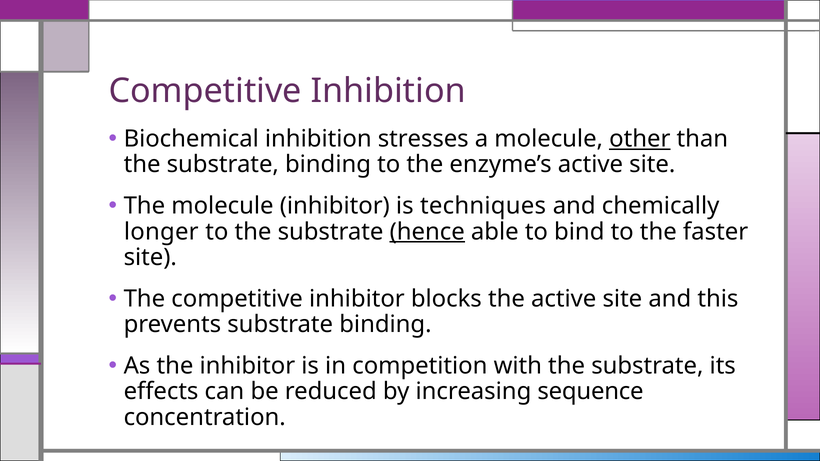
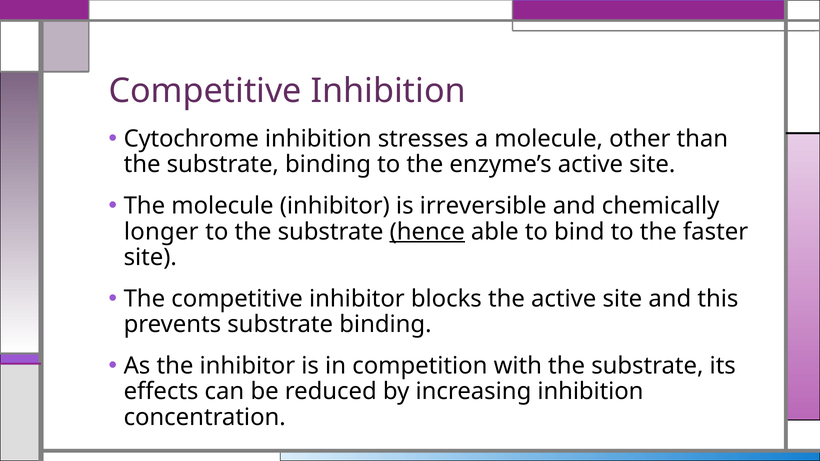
Biochemical: Biochemical -> Cytochrome (191, 139)
other underline: present -> none (640, 139)
techniques: techniques -> irreversible (483, 206)
increasing sequence: sequence -> inhibition (590, 392)
